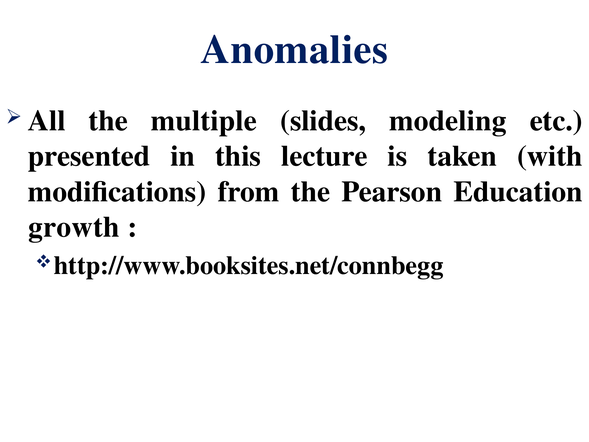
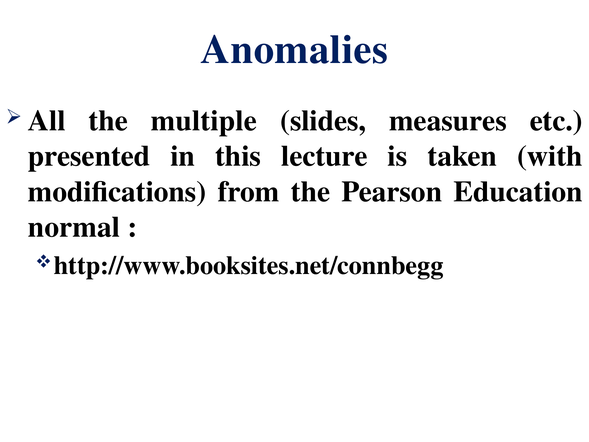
modeling: modeling -> measures (448, 121)
growth: growth -> normal (74, 227)
